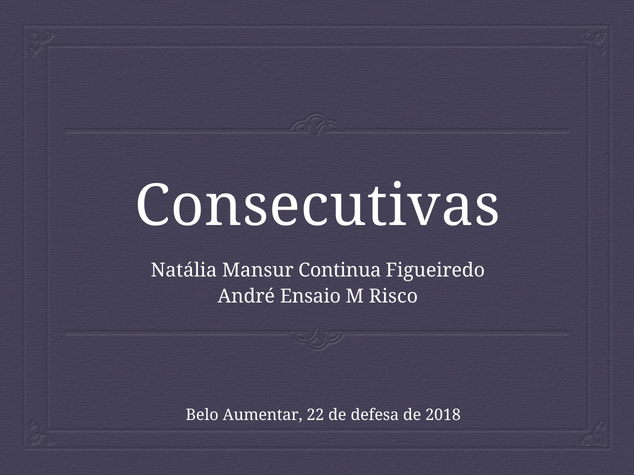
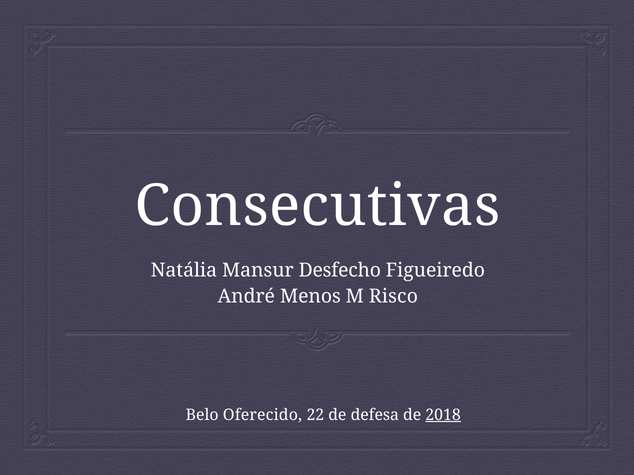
Continua: Continua -> Desfecho (340, 271)
Ensaio: Ensaio -> Menos (310, 297)
Aumentar: Aumentar -> Oferecido (262, 415)
2018 underline: none -> present (443, 415)
